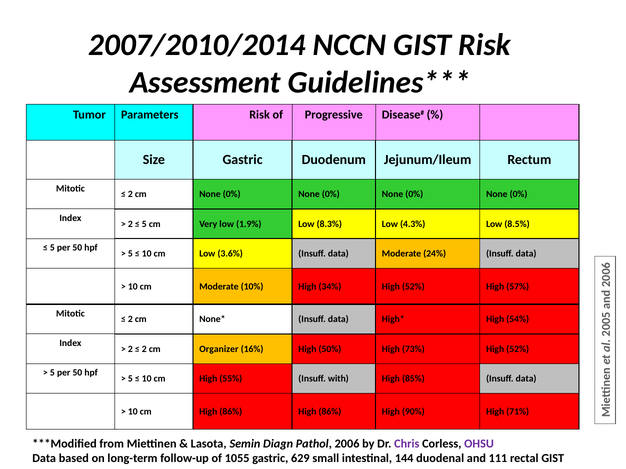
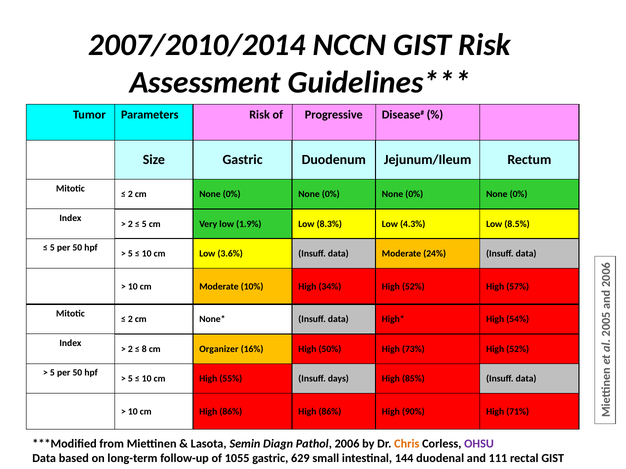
2: 2 -> 8 (144, 349)
with: with -> days (338, 379)
Chris colour: purple -> orange (407, 444)
